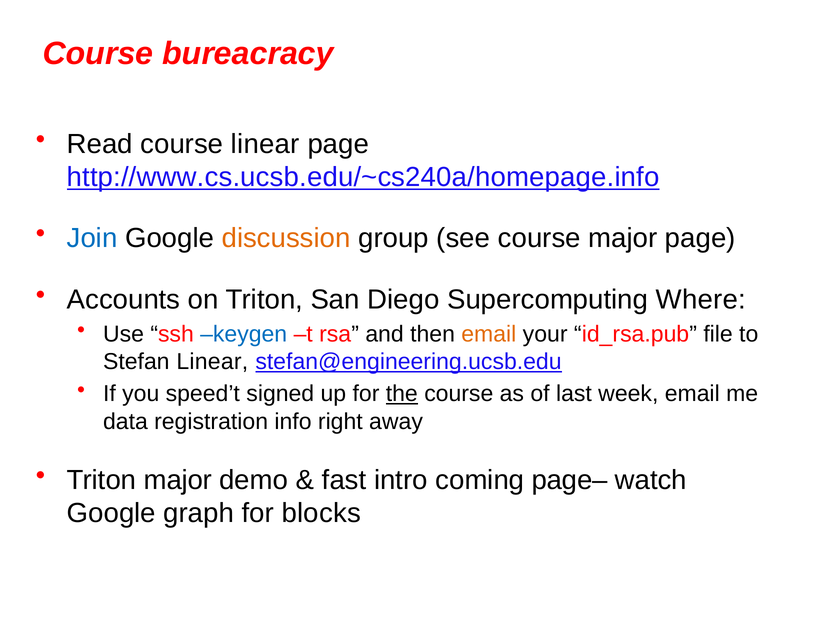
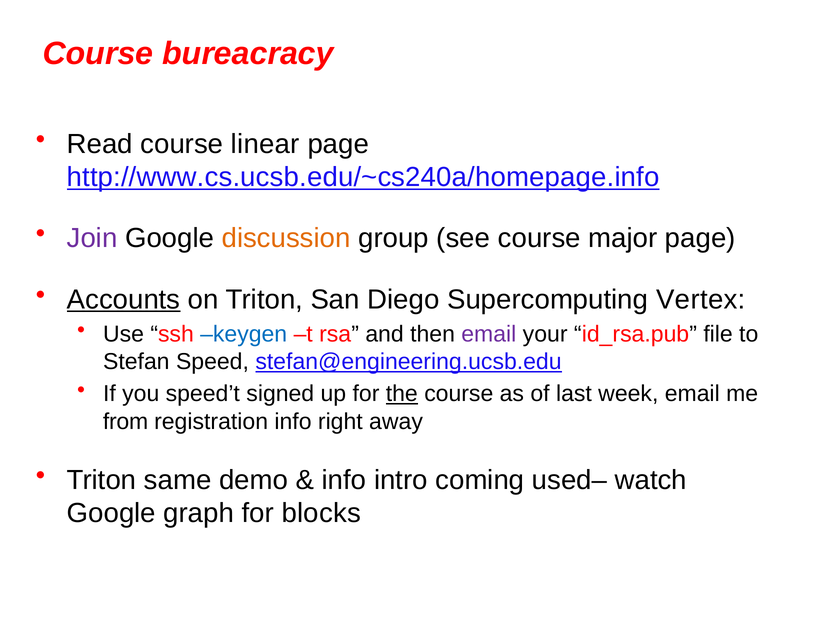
Join colour: blue -> purple (92, 238)
Accounts underline: none -> present (124, 299)
Where: Where -> Vertex (701, 299)
email colour: orange -> purple (489, 334)
Stefan Linear: Linear -> Speed (212, 362)
data: data -> from (126, 421)
Triton major: major -> same (178, 480)
fast: fast -> info (344, 480)
page–: page– -> used– (570, 480)
